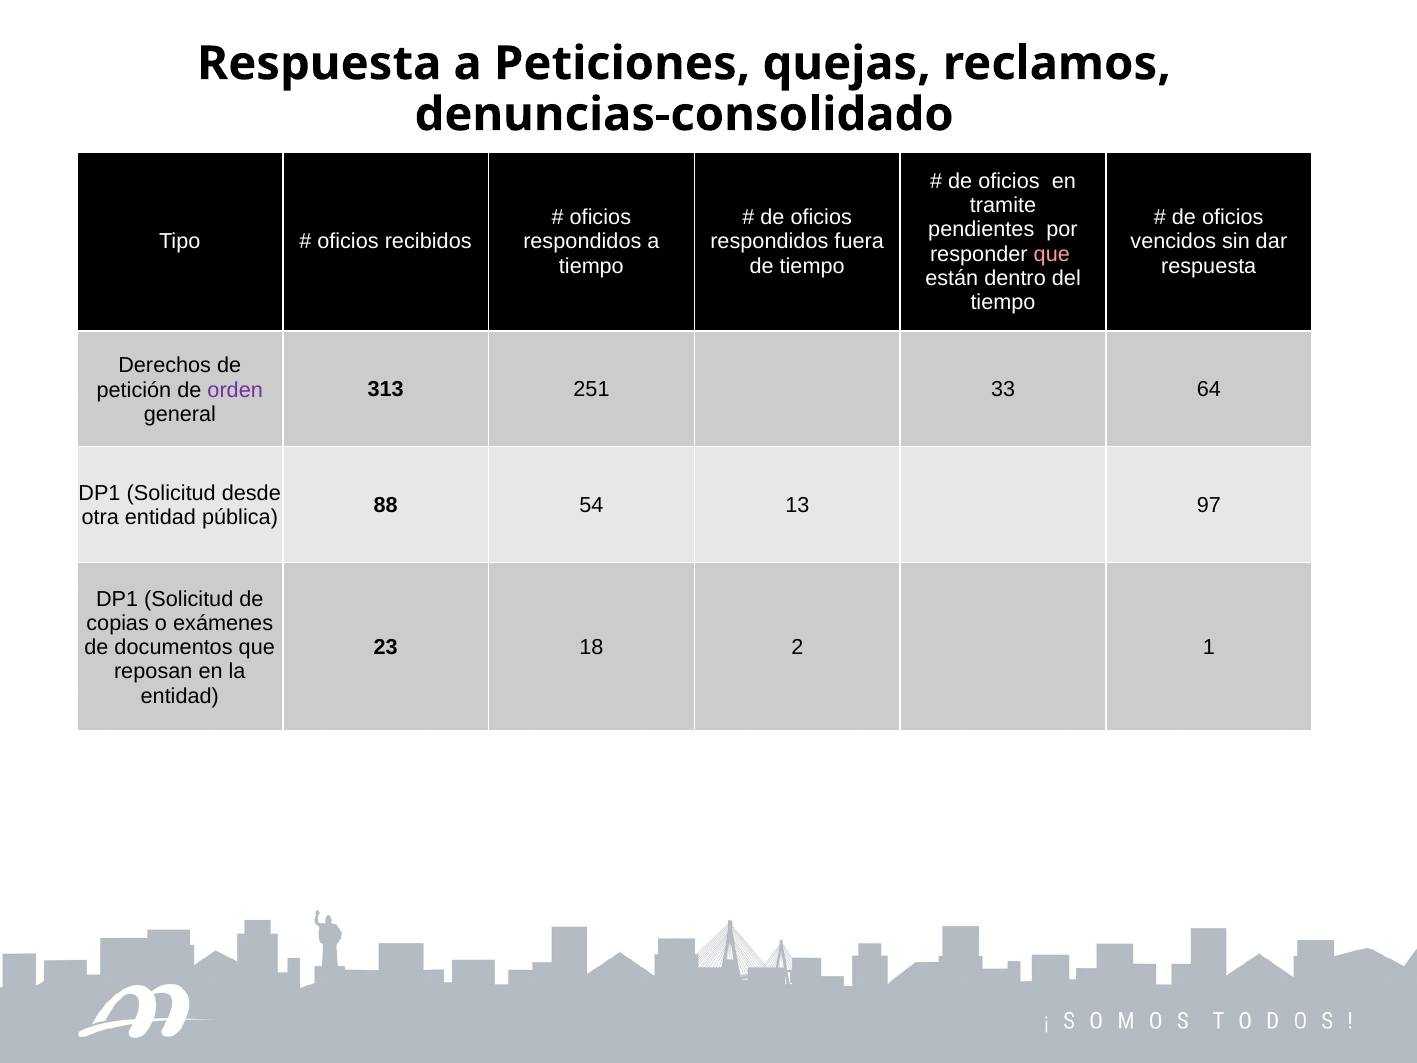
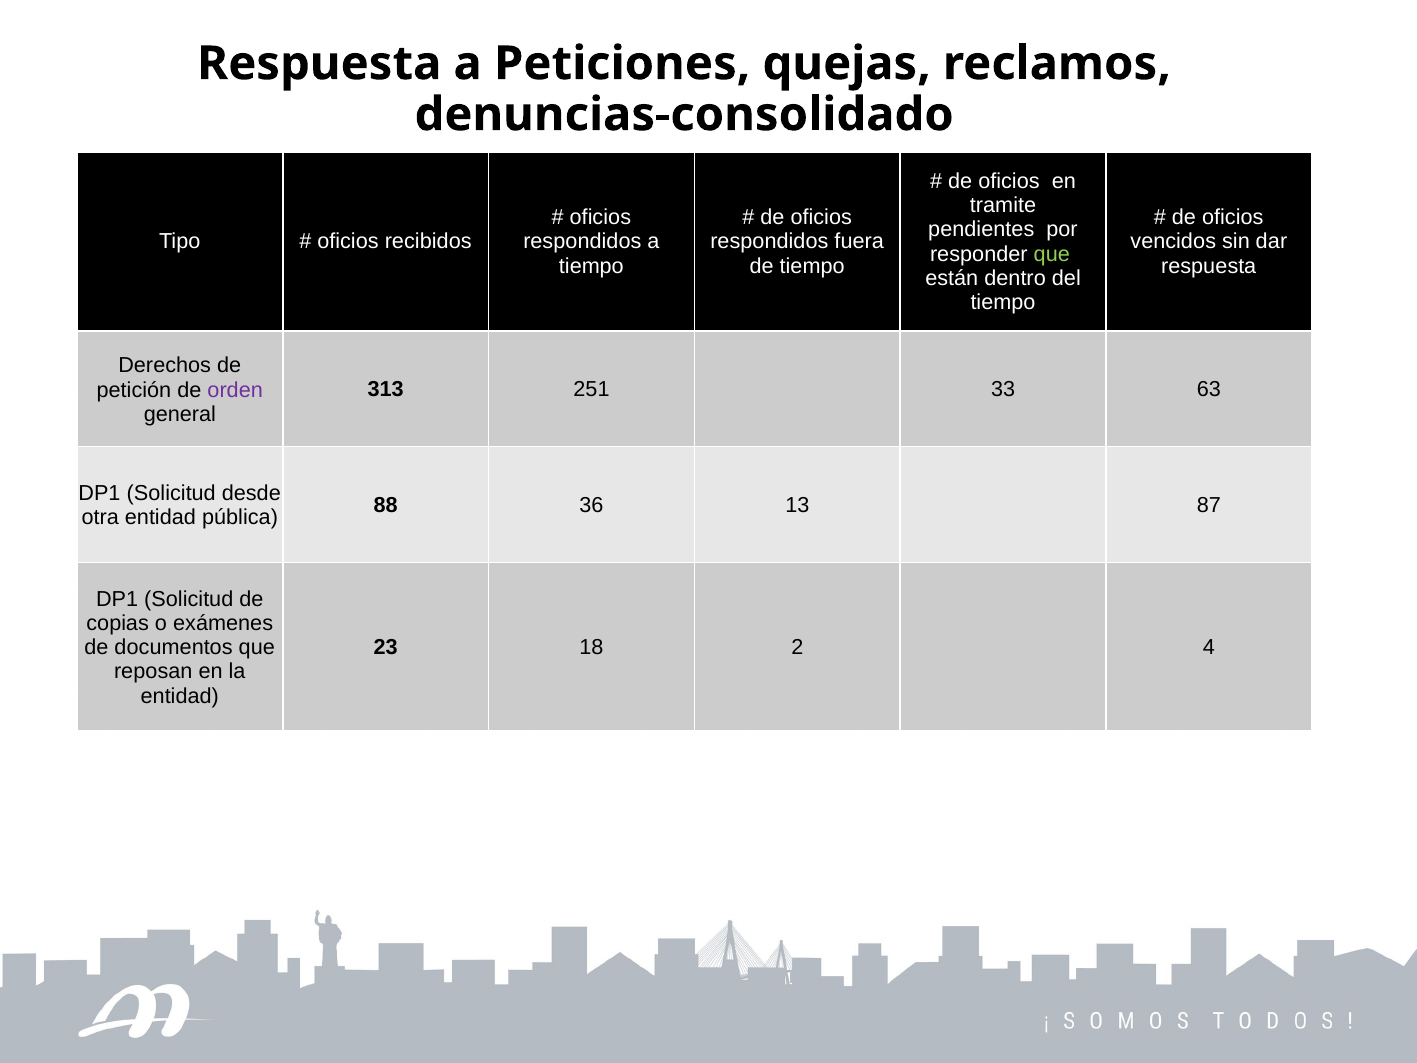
que colour: pink -> light green (1052, 254)
64: 64 -> 63 (1209, 389)
54: 54 -> 36 (591, 505)
97: 97 -> 87 (1209, 505)
1: 1 -> 4 (1209, 647)
